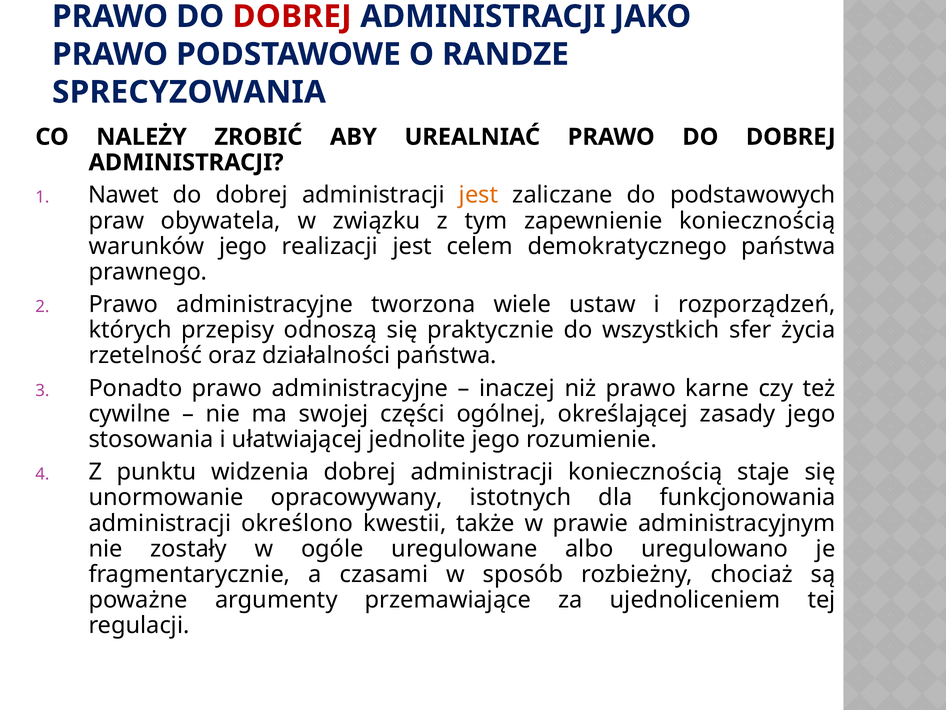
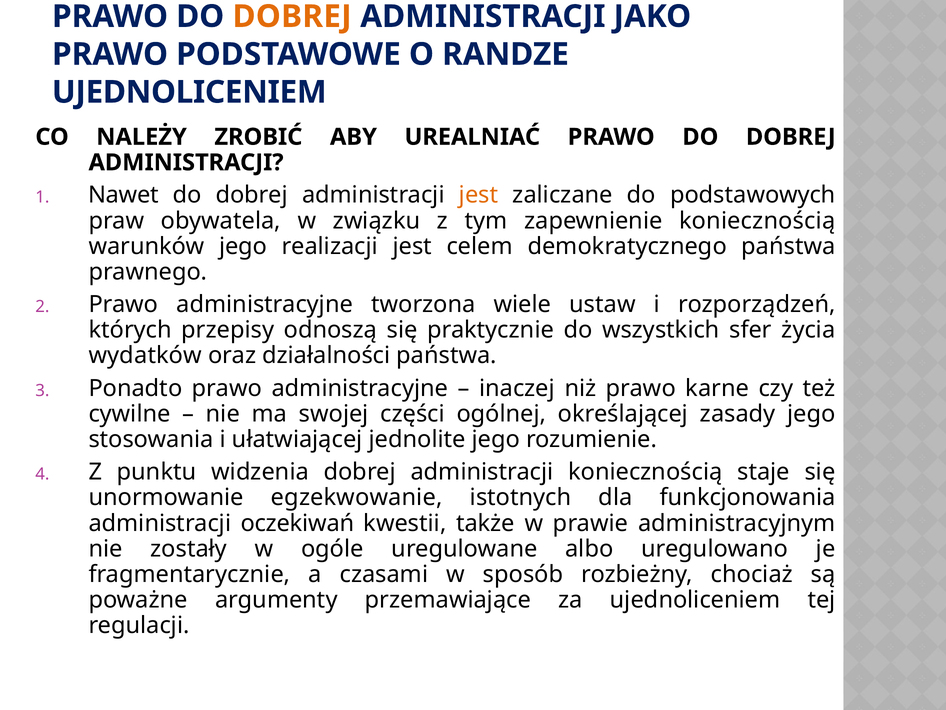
DOBREJ colour: red -> orange (292, 16)
SPRECYZOWANIA: SPRECYZOWANIA -> UJEDNOLICENIEM (189, 92)
rzetelność: rzetelność -> wydatków (145, 355)
opracowywany: opracowywany -> egzekwowanie (357, 497)
określono: określono -> oczekiwań (297, 523)
